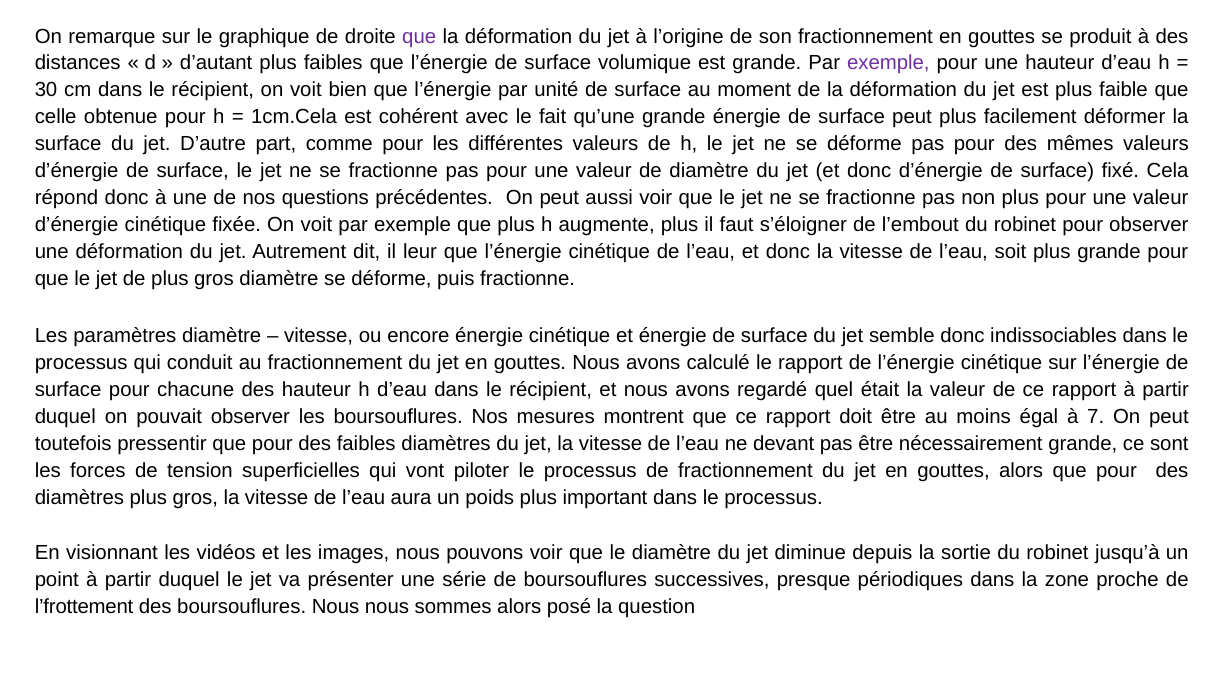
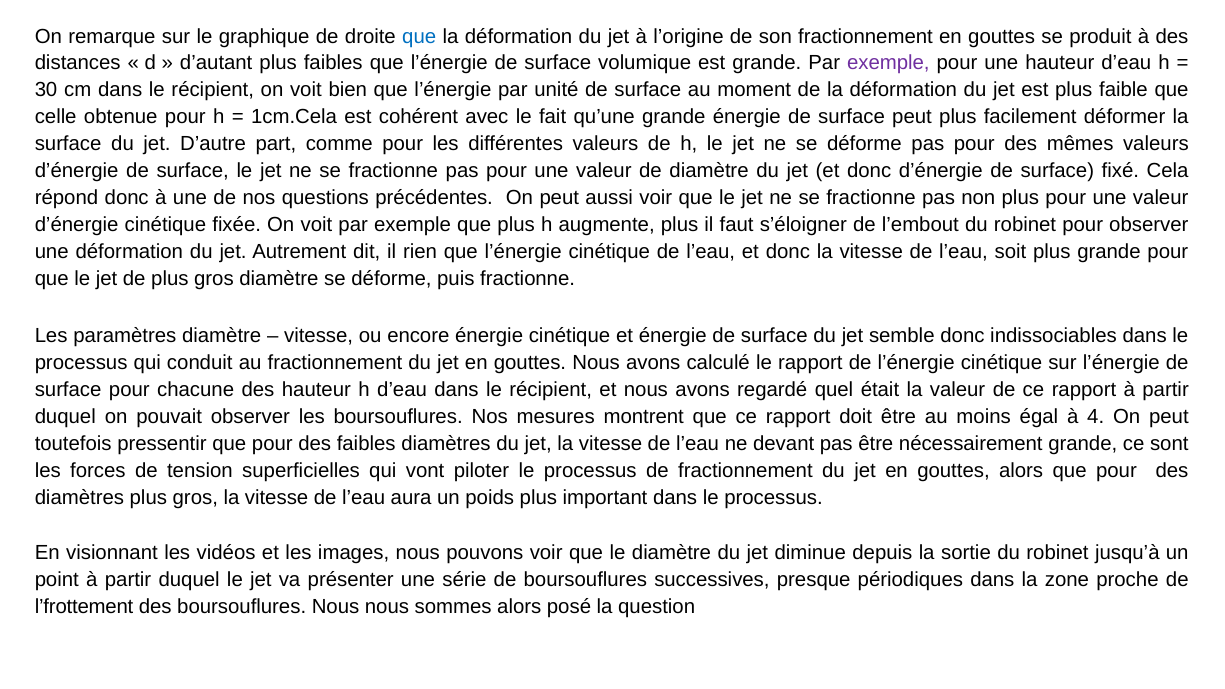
que colour: purple -> blue (419, 36)
leur: leur -> rien (420, 252)
7: 7 -> 4 (1096, 417)
